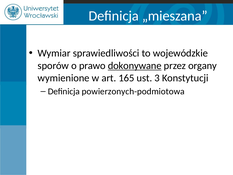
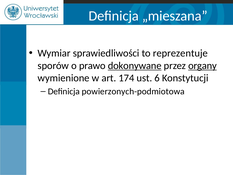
wojewódzkie: wojewódzkie -> reprezentuje (180, 53)
organy underline: none -> present (202, 66)
165: 165 -> 174 (126, 78)
3: 3 -> 6 (157, 78)
